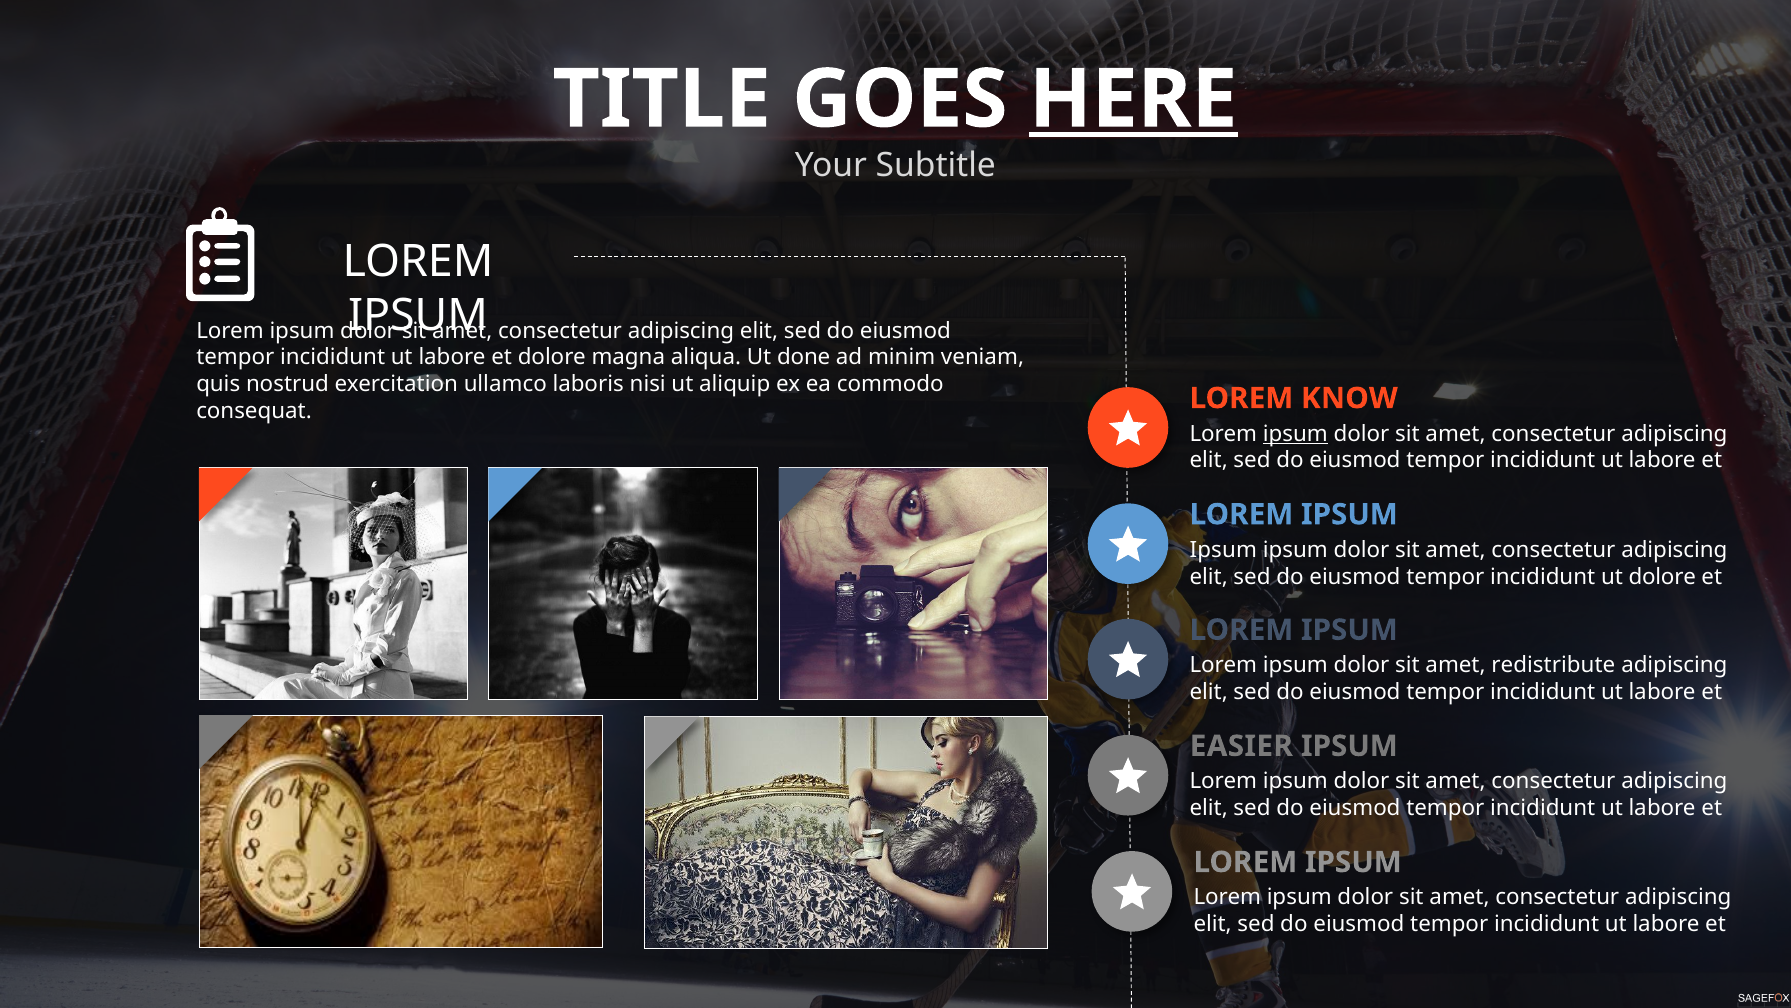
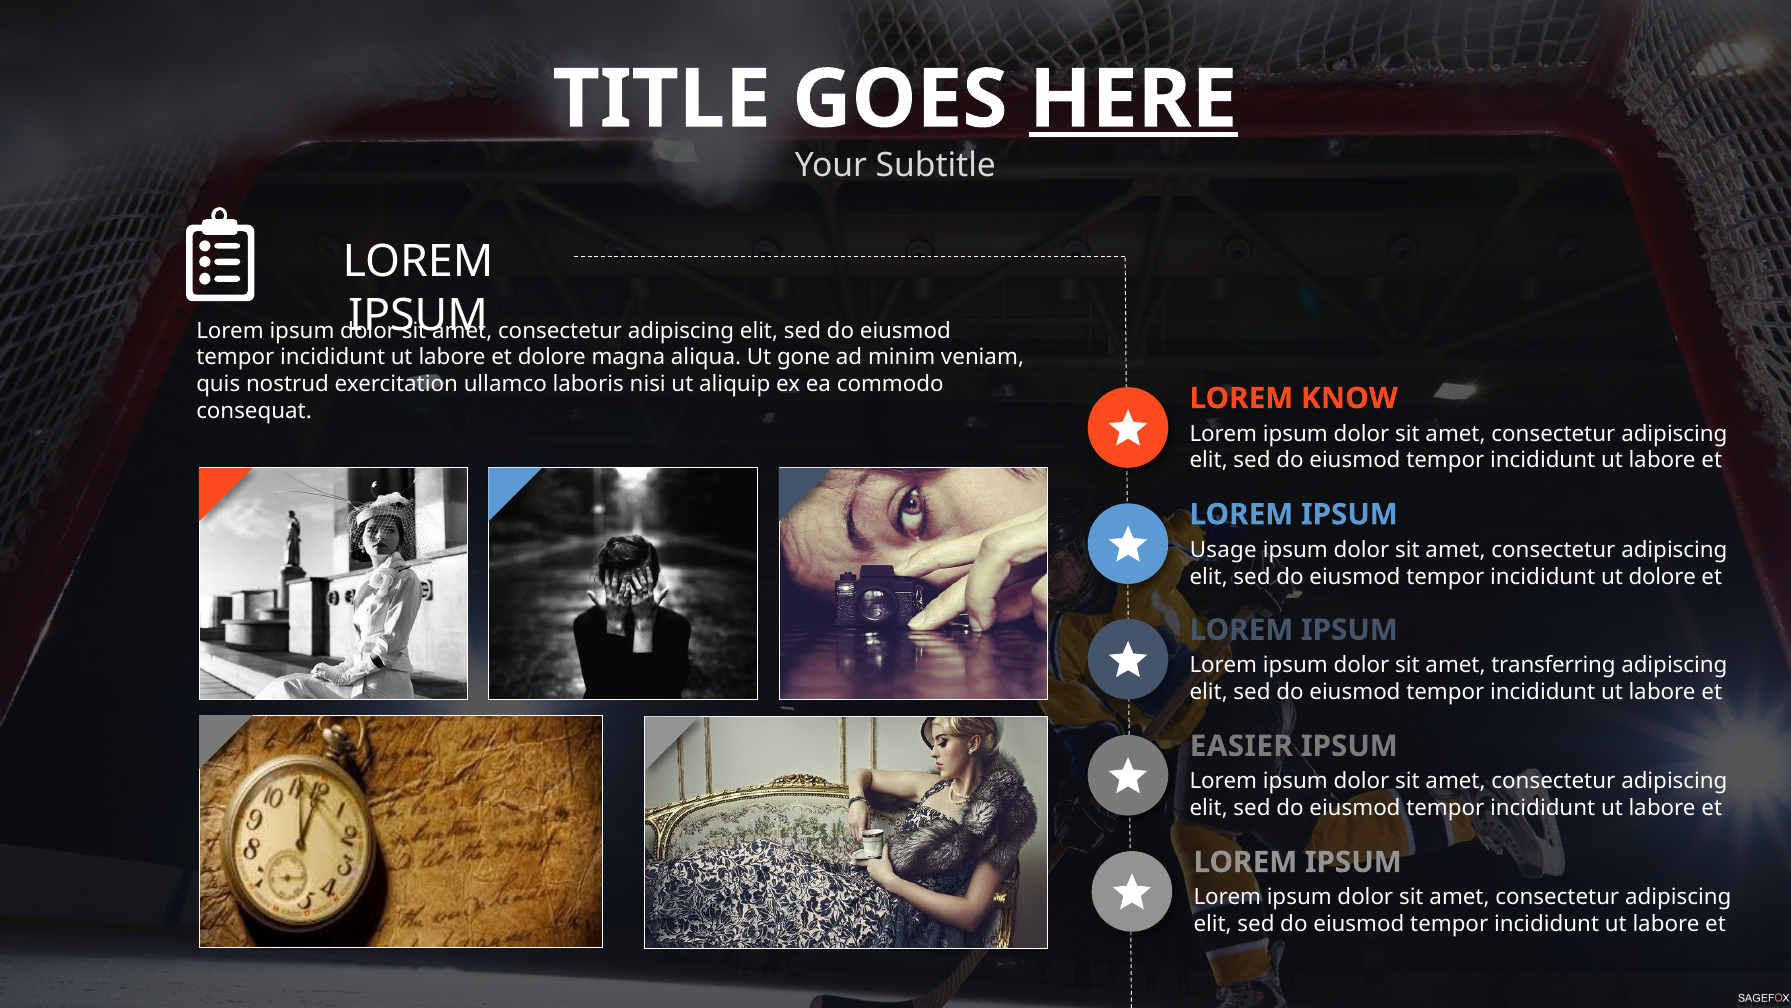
done: done -> gone (804, 357)
ipsum underline: present -> none (1295, 433)
Ipsum: Ipsum -> Usage (1223, 550)
redistribute: redistribute -> transferring (1553, 665)
